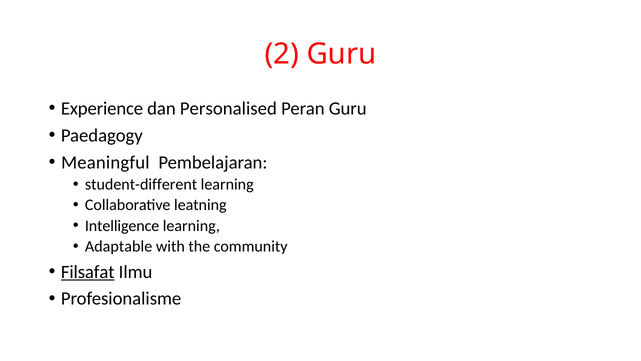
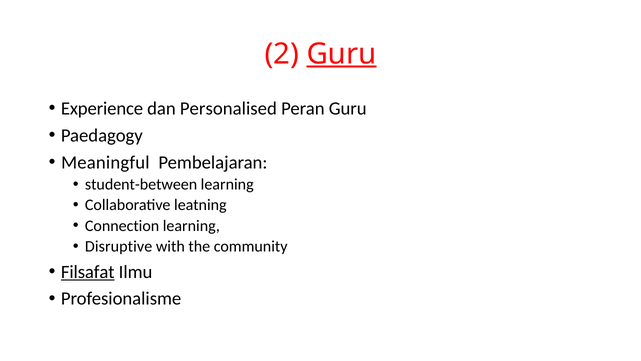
Guru underline: none -> present (342, 54)
student-different: student-different -> student-between (141, 184)
Intelligence: Intelligence -> Connection (122, 225)
Adaptable: Adaptable -> Disruptive (119, 246)
